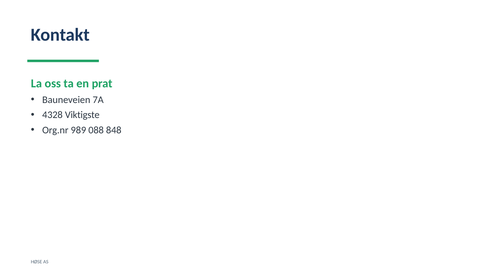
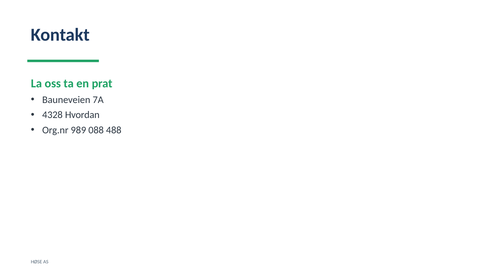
Viktigste: Viktigste -> Hvordan (82, 115)
848: 848 -> 488 (114, 130)
